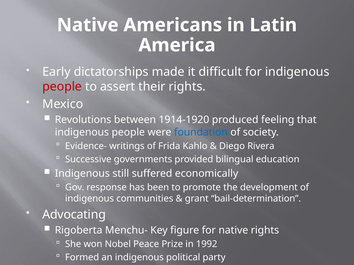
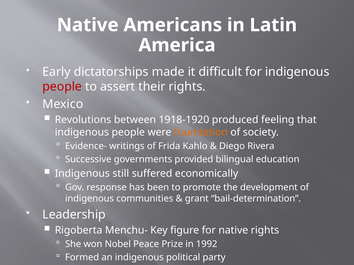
1914-1920: 1914-1920 -> 1918-1920 (184, 120)
foundation colour: blue -> orange (201, 132)
Advocating: Advocating -> Leadership (74, 215)
